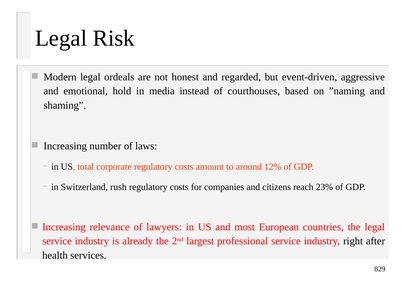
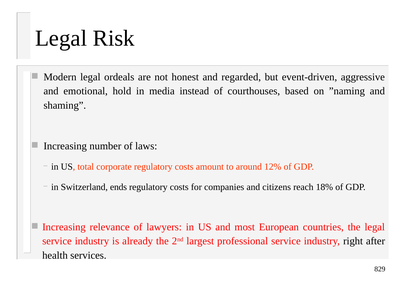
rush: rush -> ends (119, 187)
23%: 23% -> 18% (324, 187)
